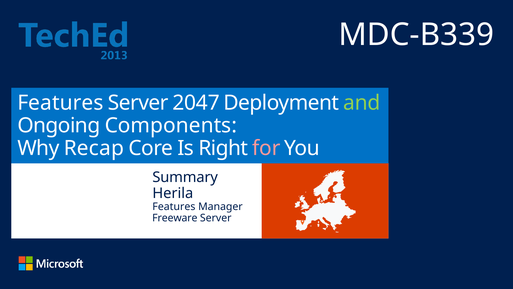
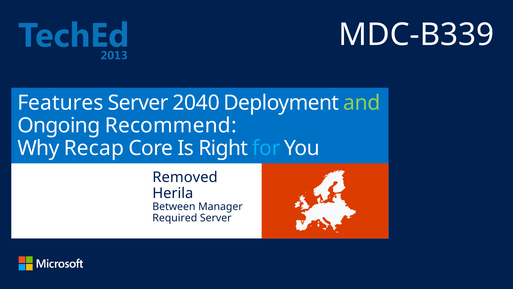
2047: 2047 -> 2040 (196, 103)
Components: Components -> Recommend (171, 125)
for colour: pink -> light blue (266, 148)
Summary: Summary -> Removed (185, 177)
Features: Features -> Between (174, 206)
Freeware: Freeware -> Required (175, 218)
